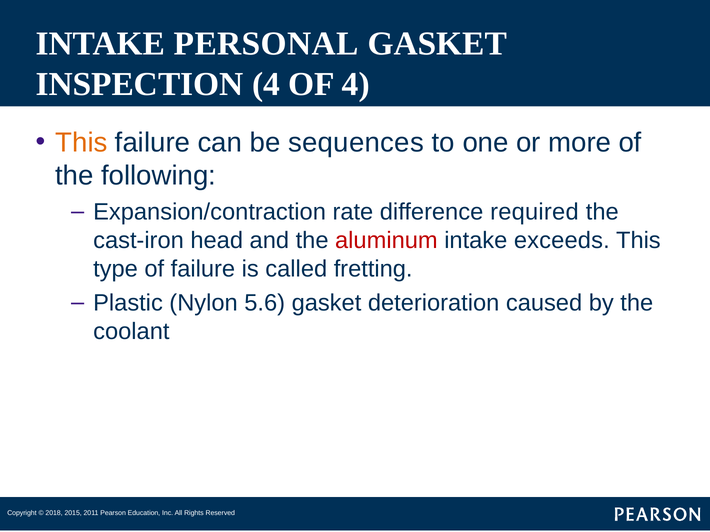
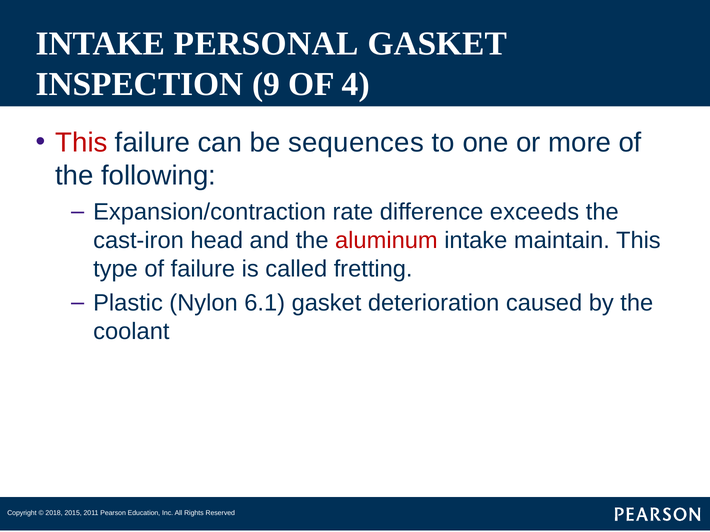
INSPECTION 4: 4 -> 9 (266, 84)
This colour: orange -> red (81, 143)
required: required -> exceeds (534, 212)
exceeds: exceeds -> maintain (562, 241)
5.6: 5.6 -> 6.1 (265, 303)
